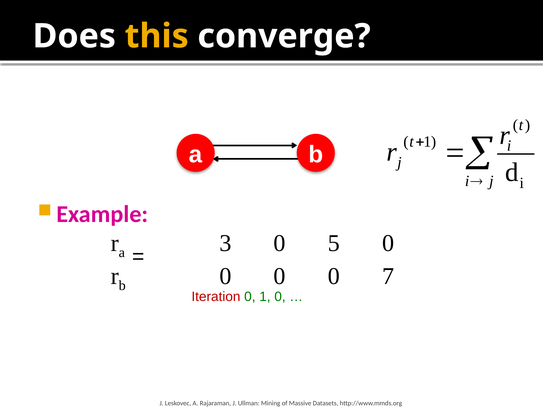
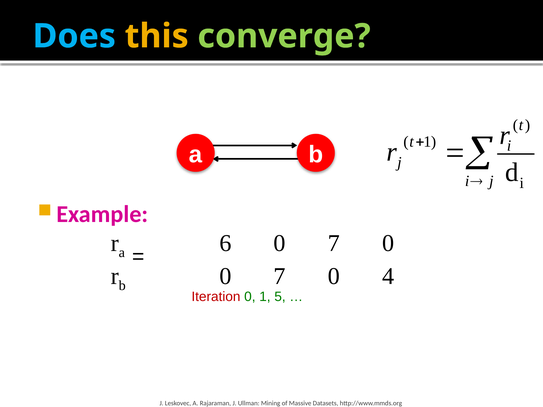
Does colour: white -> light blue (74, 36)
converge colour: white -> light green (284, 36)
3: 3 -> 6 (225, 243)
5: 5 -> 7 (334, 243)
b 0 0: 0 -> 7 (280, 276)
7: 7 -> 4 (388, 276)
1 0: 0 -> 5 (280, 297)
